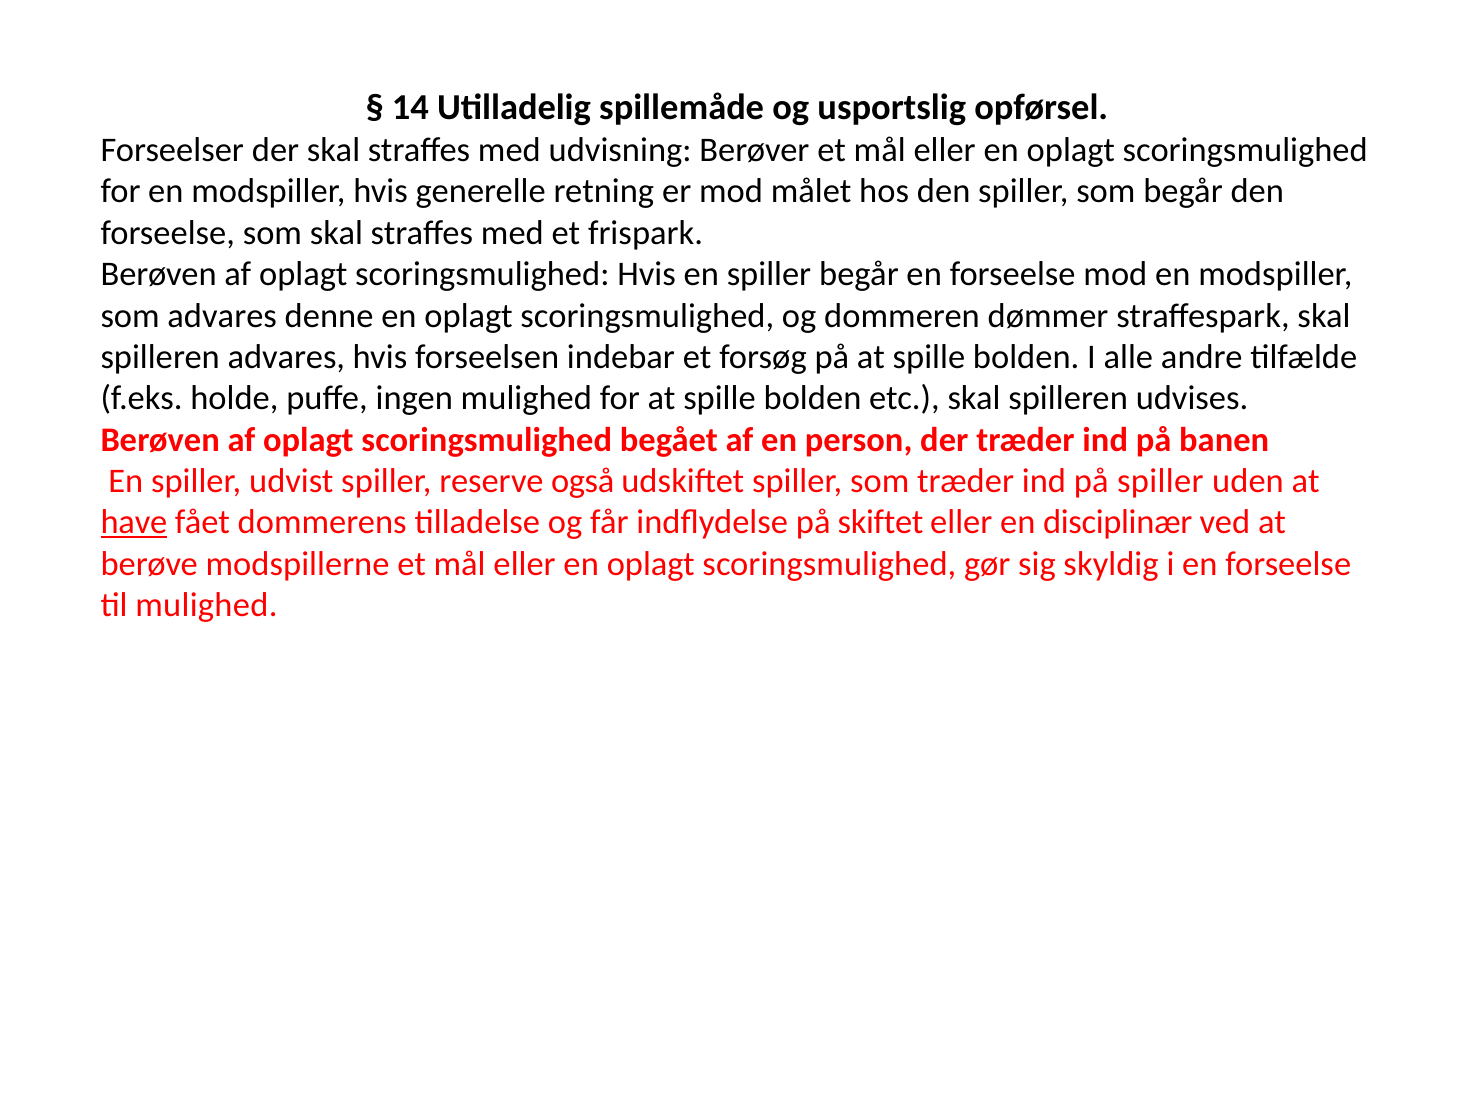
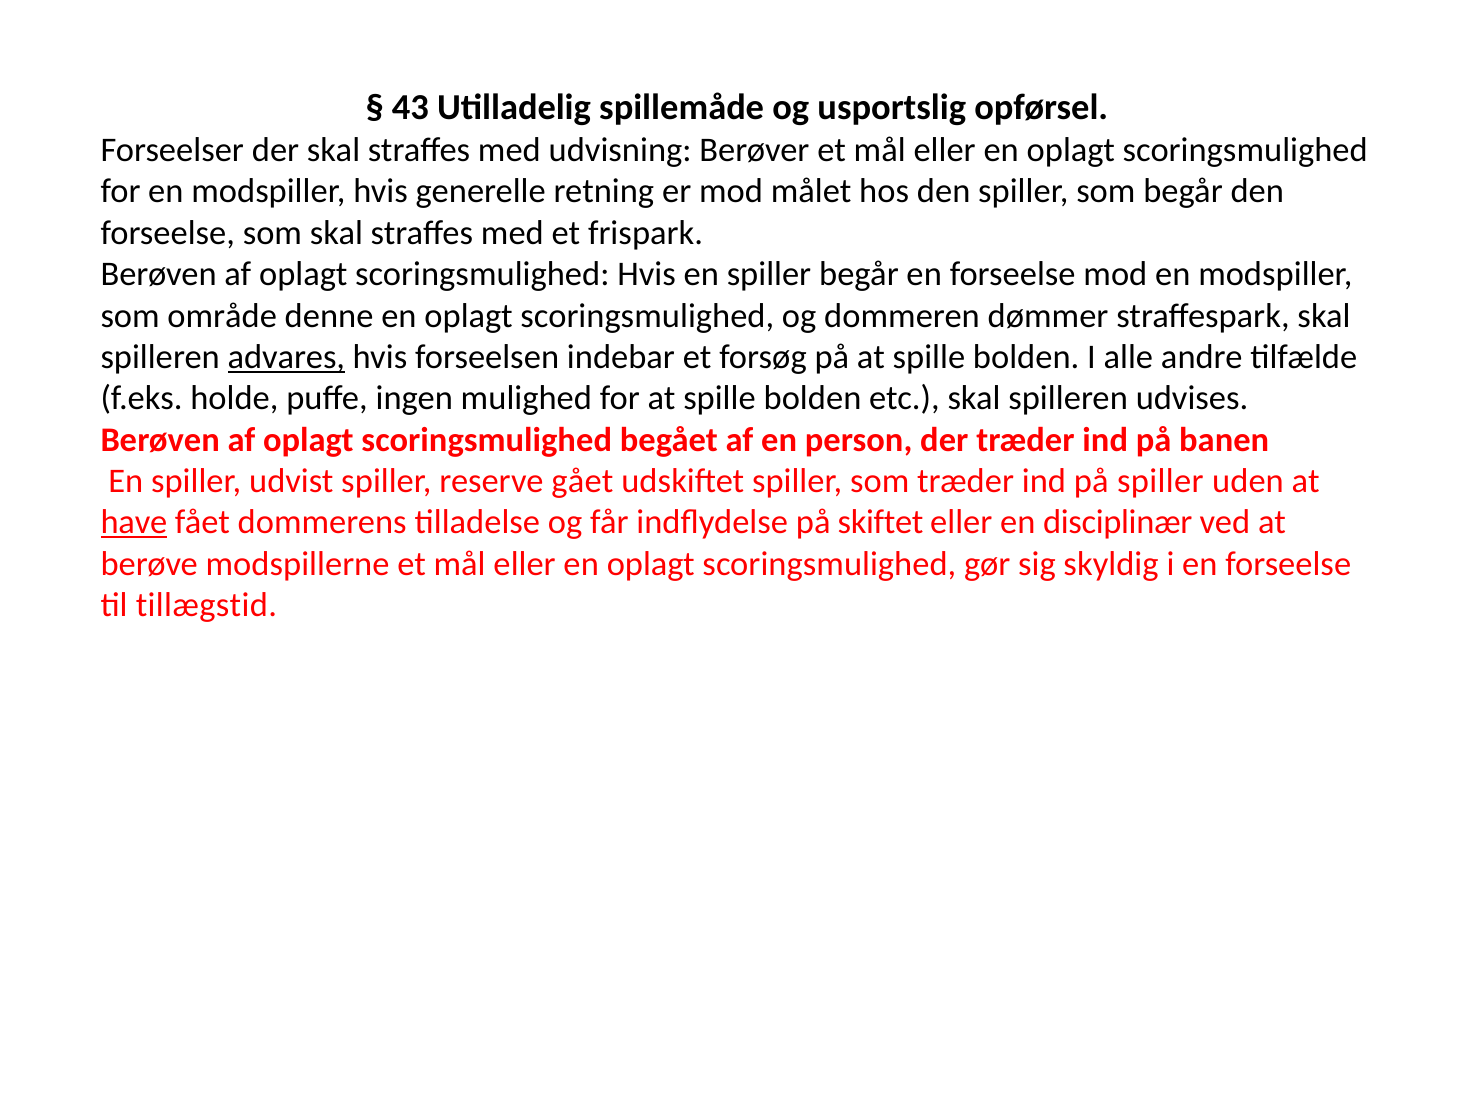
14: 14 -> 43 (410, 108)
som advares: advares -> område (222, 316)
advares underline: none -> present (286, 357)
også: også -> gået (582, 481)
til mulighed: mulighed -> tillægstid (206, 605)
